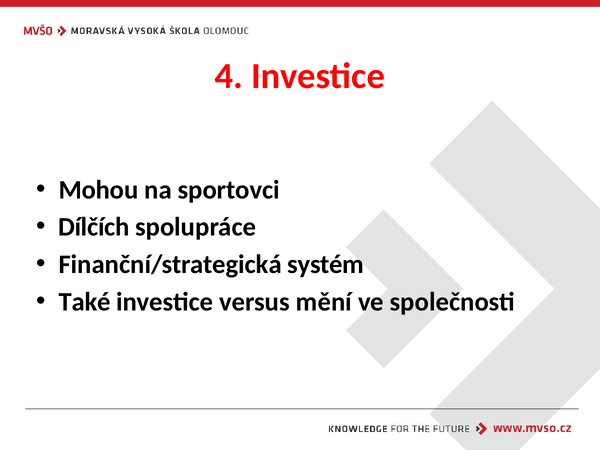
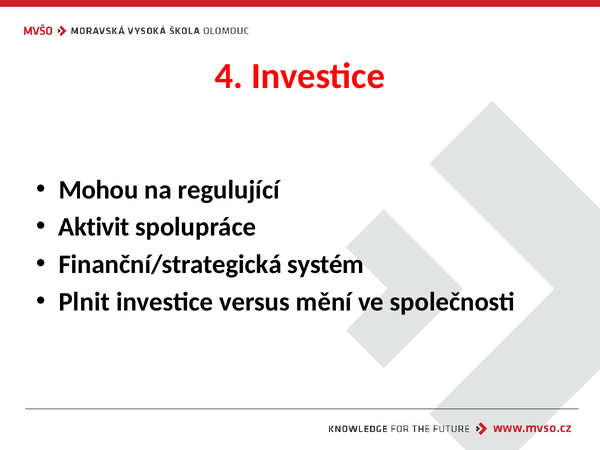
sportovci: sportovci -> regulující (229, 190)
Dílčích: Dílčích -> Aktivit (94, 227)
Také: Také -> Plnit (84, 302)
